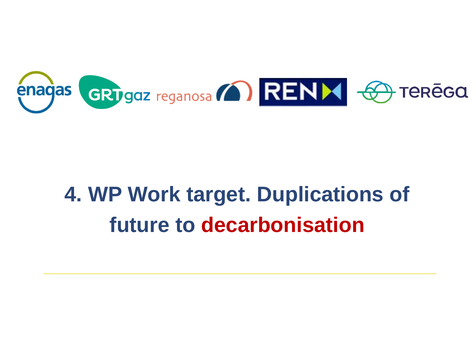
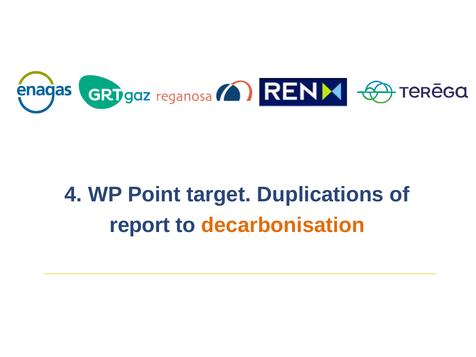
Work: Work -> Point (154, 195)
future: future -> report (140, 225)
decarbonisation colour: red -> orange (283, 225)
